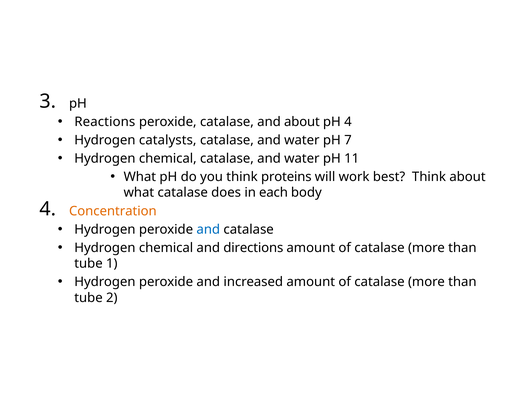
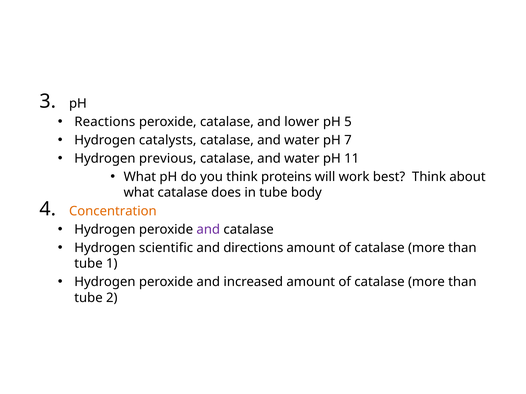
and about: about -> lower (302, 122)
pH 4: 4 -> 5 (348, 122)
chemical: chemical -> previous (168, 159)
in each: each -> tube (273, 193)
and colour: blue -> purple (208, 230)
chemical: chemical -> scientific (166, 248)
